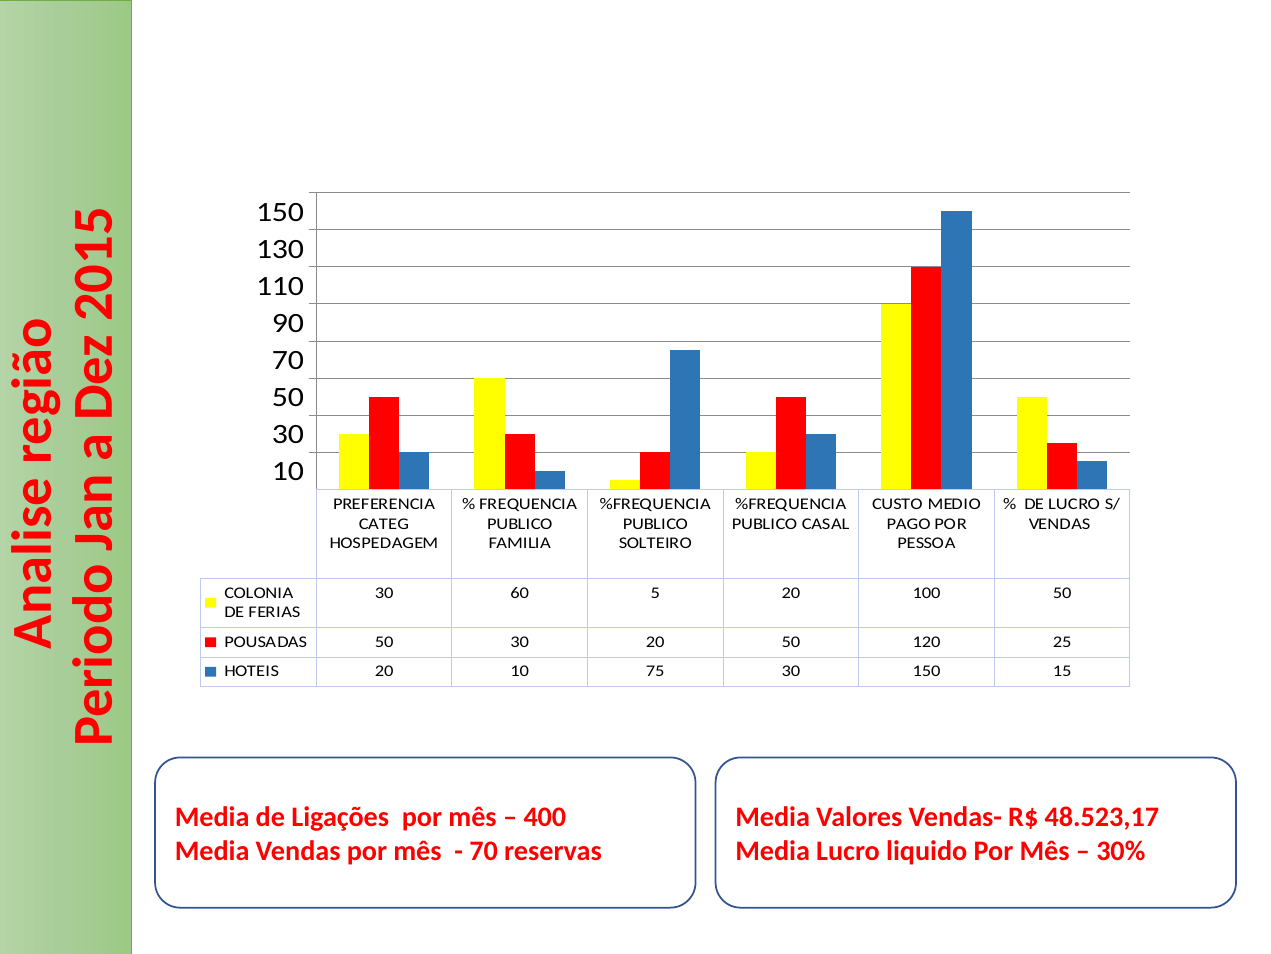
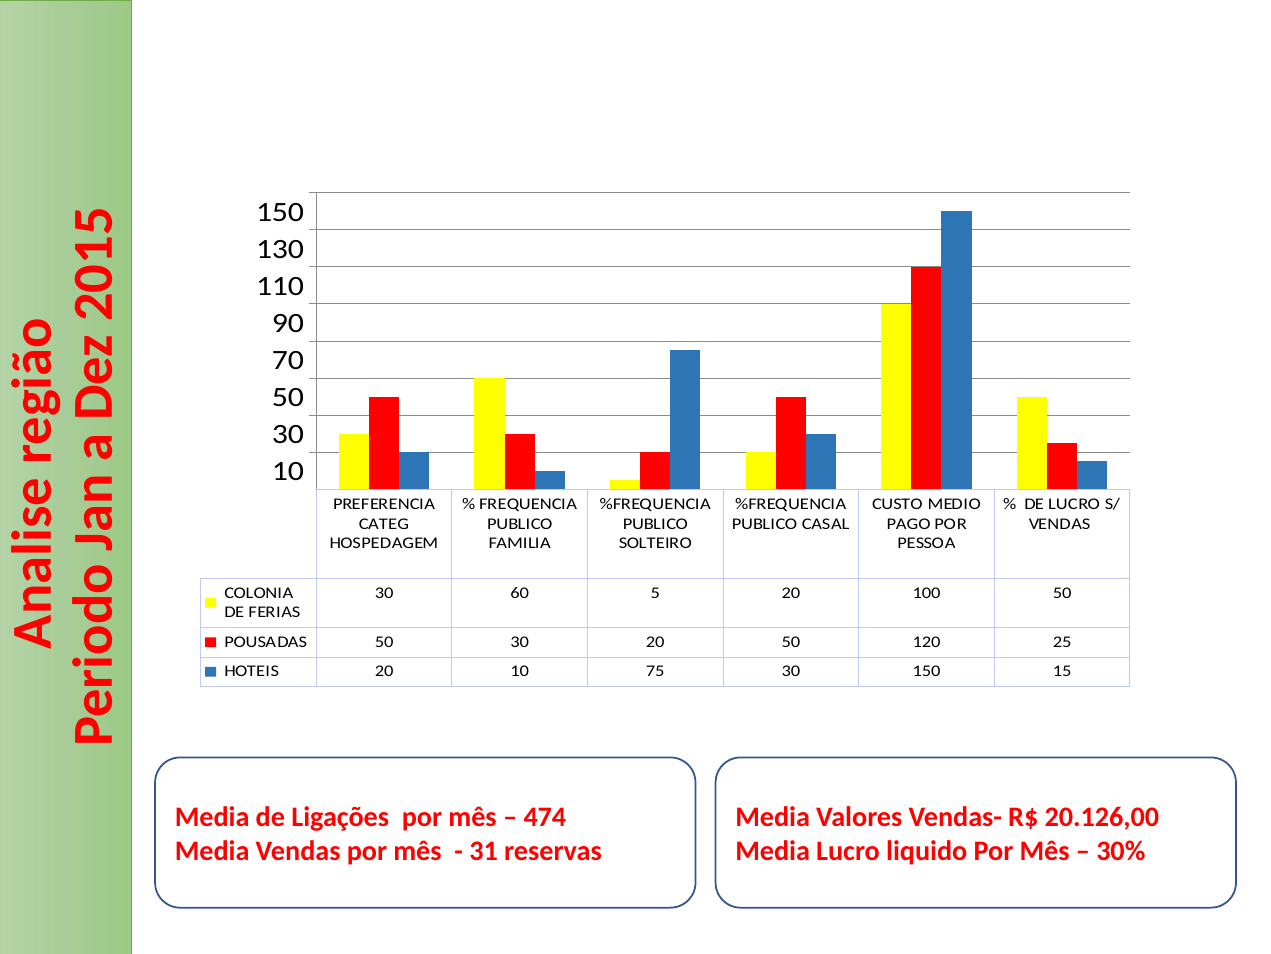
400: 400 -> 474 (545, 817)
48.523,17: 48.523,17 -> 20.126,00 (1102, 817)
70: 70 -> 31 (484, 851)
